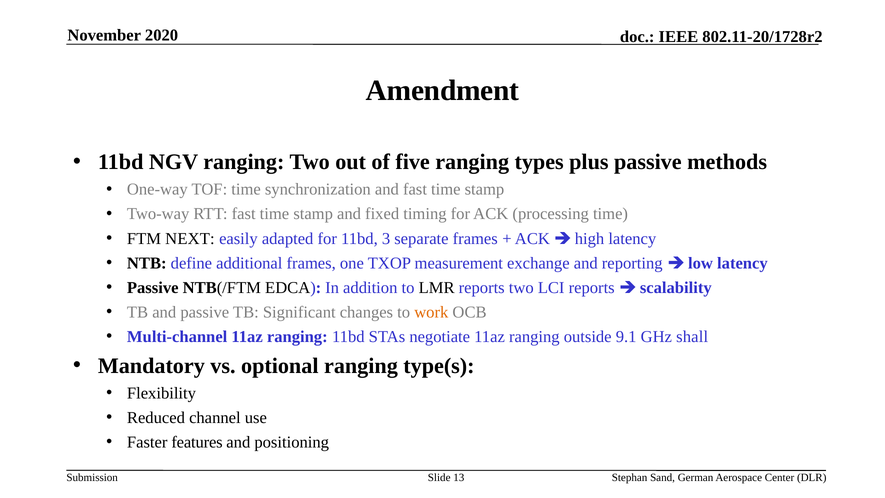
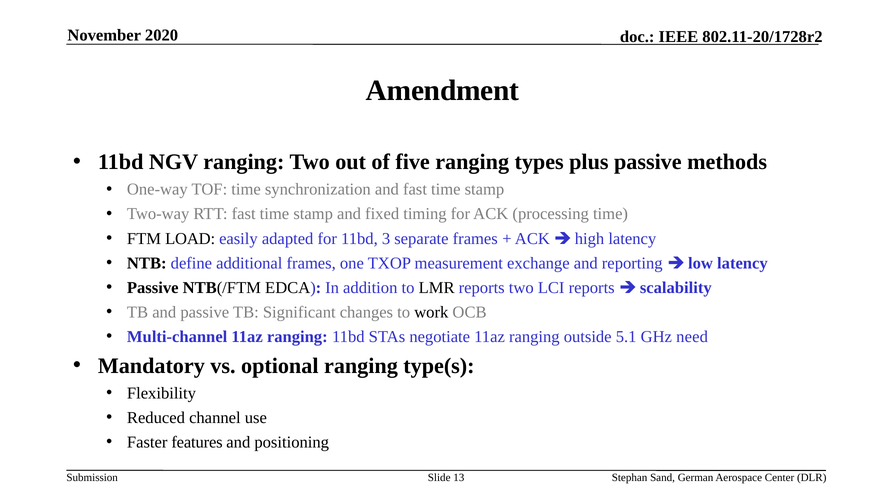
NEXT: NEXT -> LOAD (190, 238)
work colour: orange -> black (431, 312)
9.1: 9.1 -> 5.1 (626, 336)
shall: shall -> need (692, 336)
